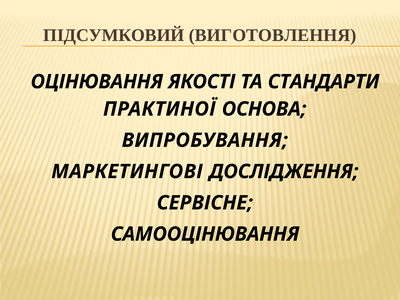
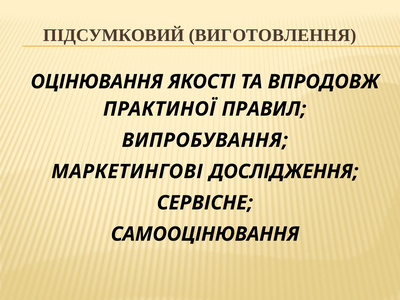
СТАНДАРТИ: СТАНДАРТИ -> ВПРОДОВЖ (323, 82)
ОСНОВА: ОСНОВА -> ПРАВИЛ (264, 109)
